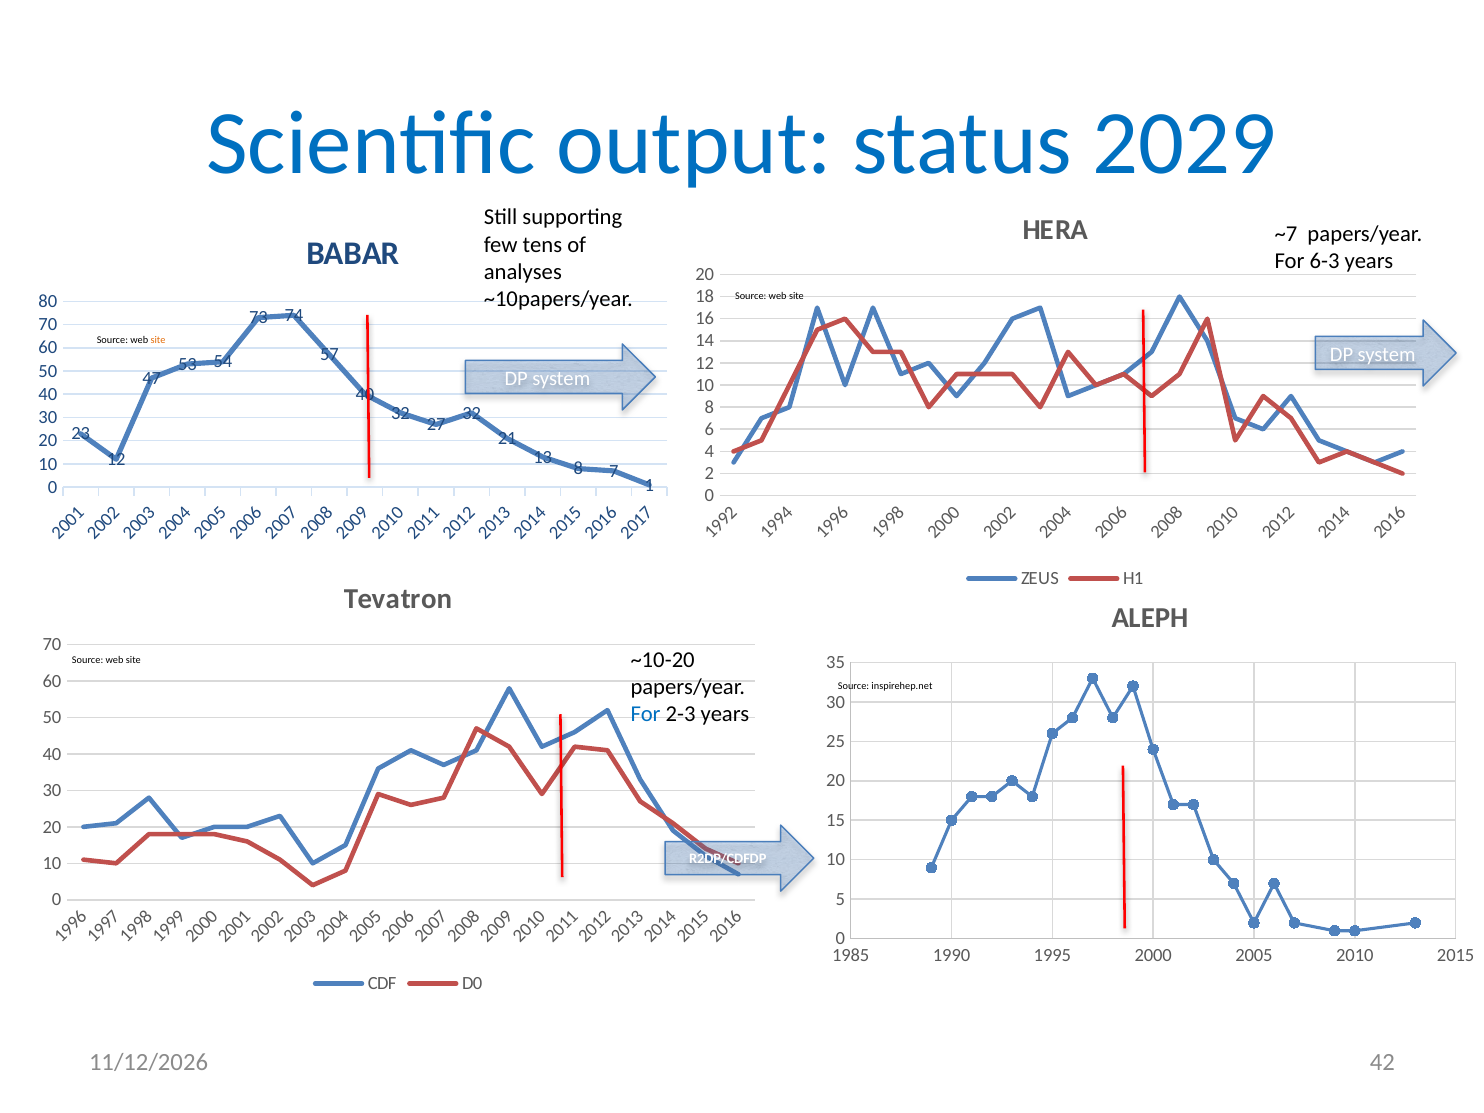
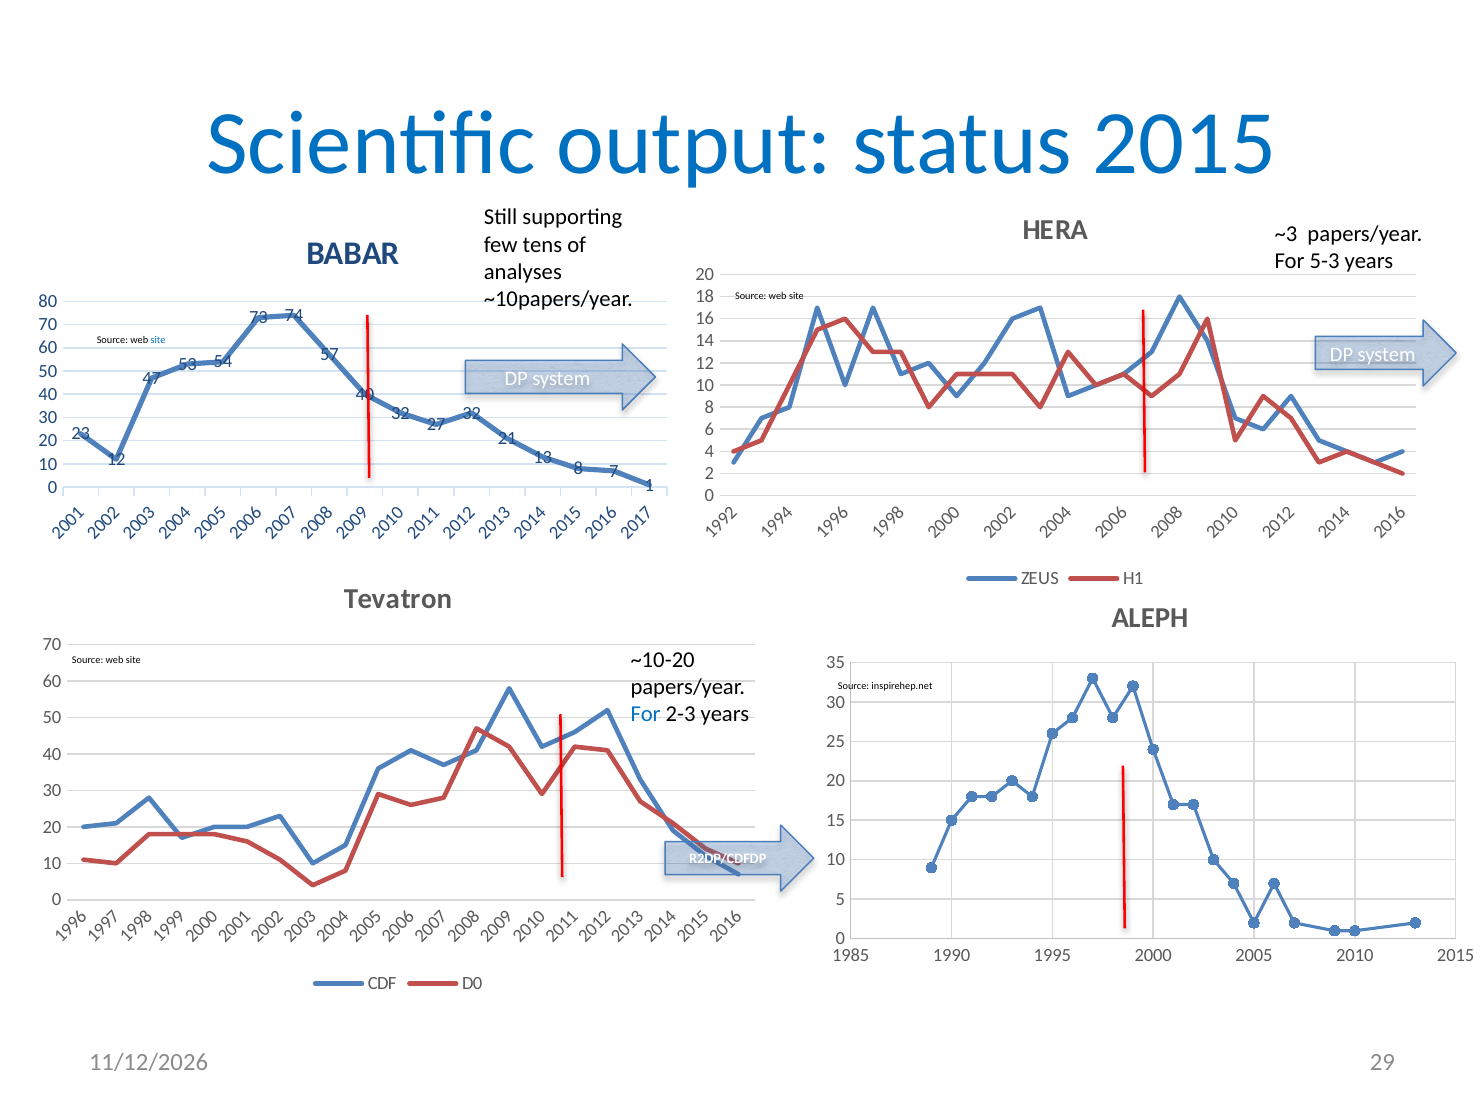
status 2029: 2029 -> 2015 (1184, 144)
~7: ~7 -> ~3 (1286, 234)
6-3: 6-3 -> 5-3 (1325, 261)
site colour: orange -> blue (158, 340)
42: 42 -> 29 (1382, 1063)
